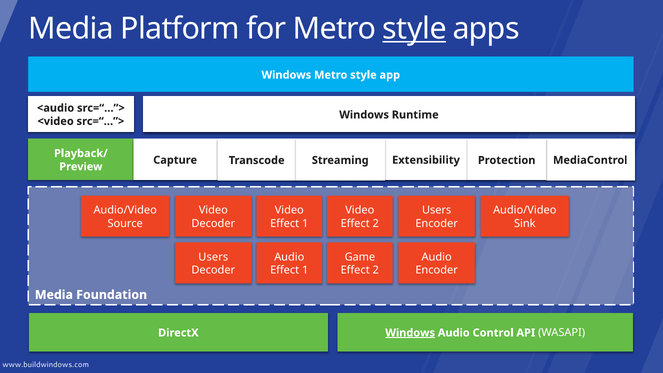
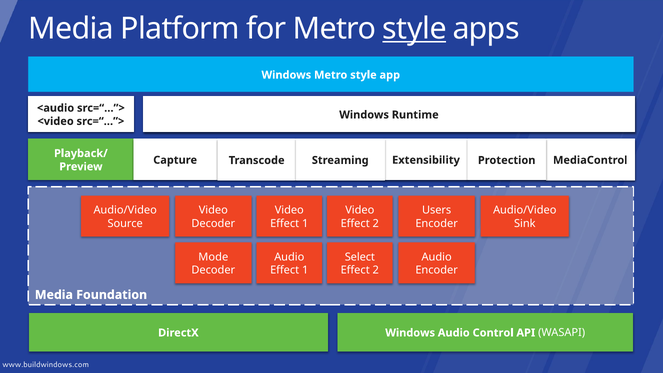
Users: Users -> Mode (213, 257)
Game: Game -> Select (360, 257)
Windows underline: present -> none (410, 333)
